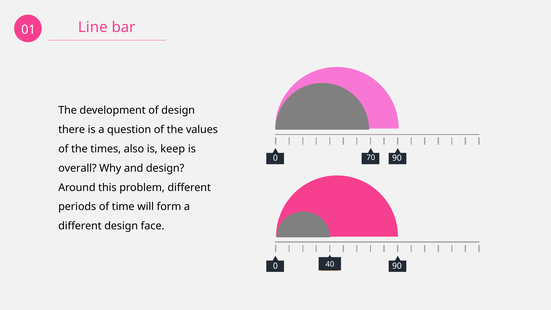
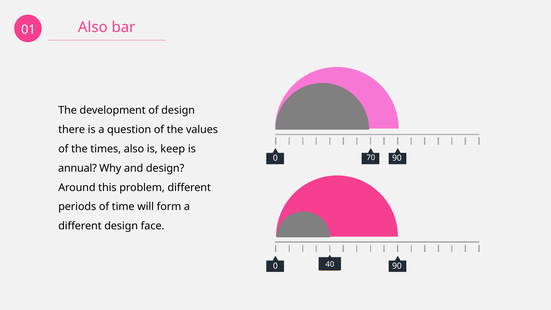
01 Line: Line -> Also (93, 27)
overall: overall -> annual (77, 168)
